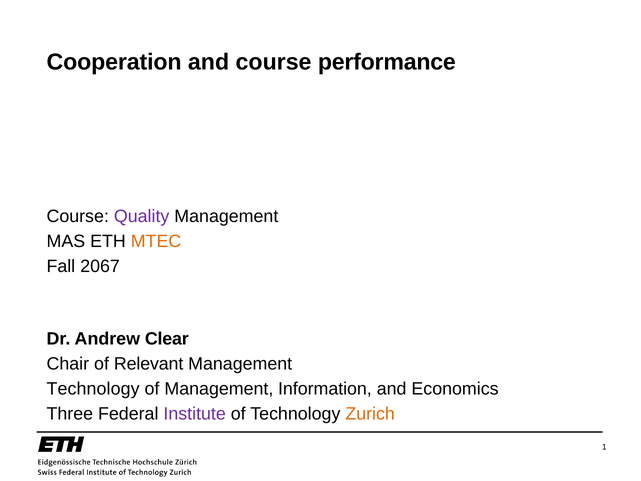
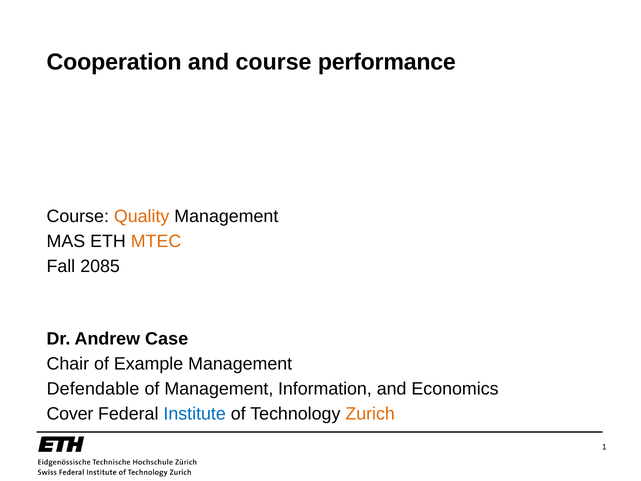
Quality colour: purple -> orange (142, 216)
2067: 2067 -> 2085 (100, 266)
Clear: Clear -> Case (167, 339)
Relevant: Relevant -> Example (149, 364)
Technology: Technology -> Defendable (93, 389)
Three: Three -> Cover (70, 414)
Institute colour: purple -> blue (195, 414)
